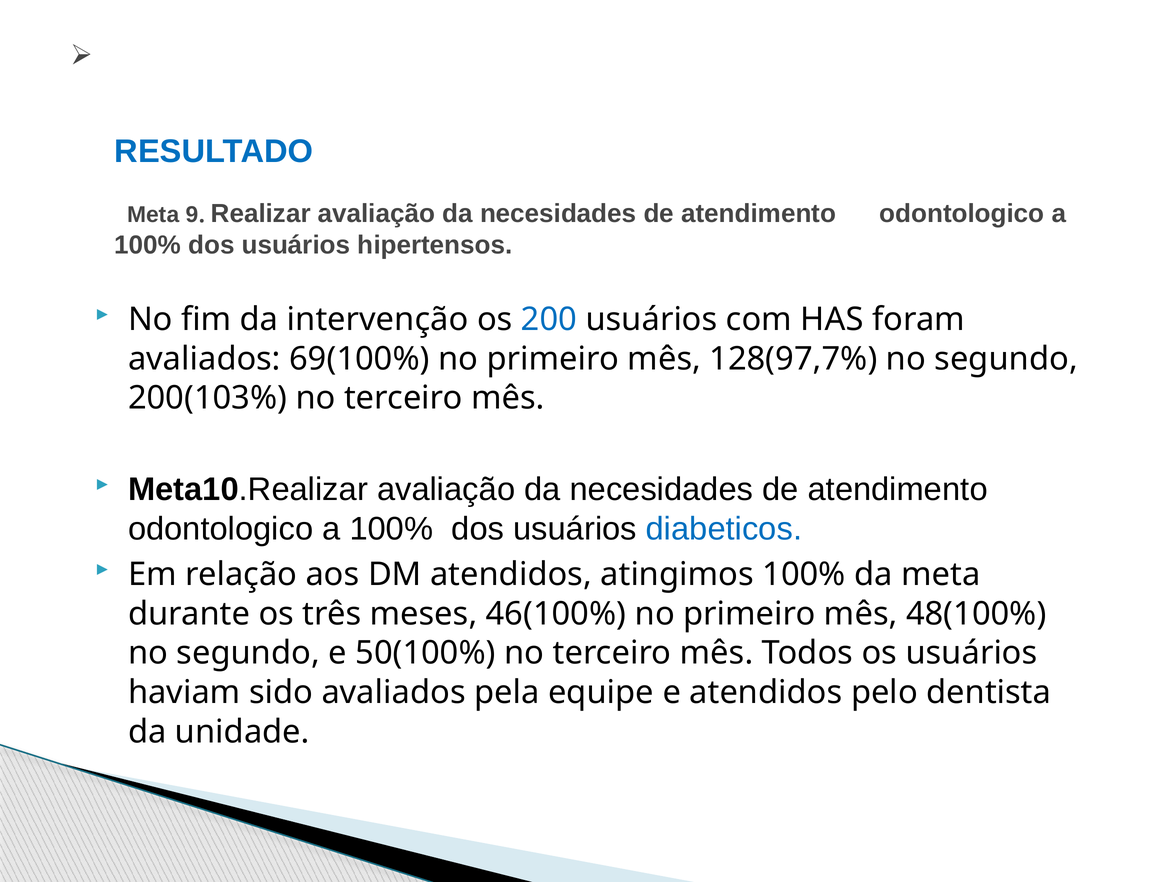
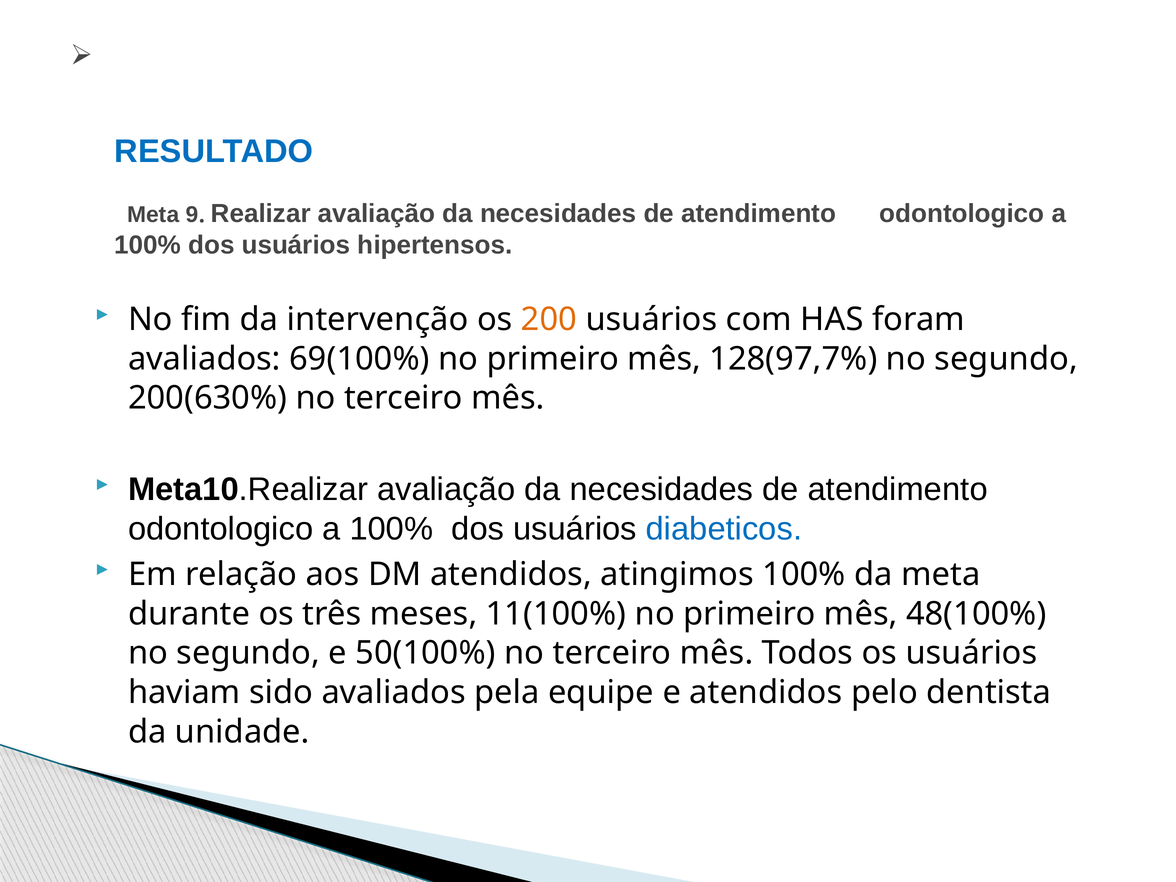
200 colour: blue -> orange (549, 320)
200(103%: 200(103% -> 200(630% (208, 398)
46(100%: 46(100% -> 11(100% (556, 614)
